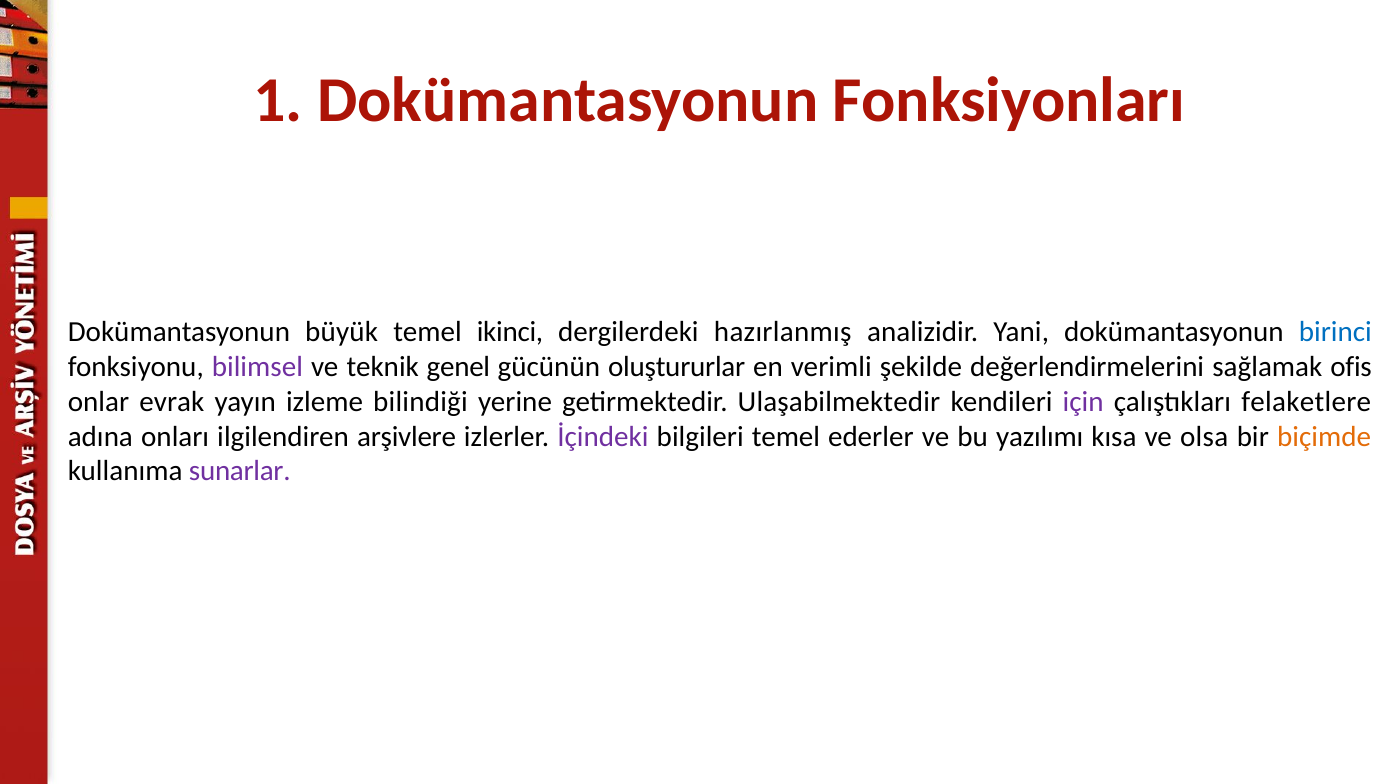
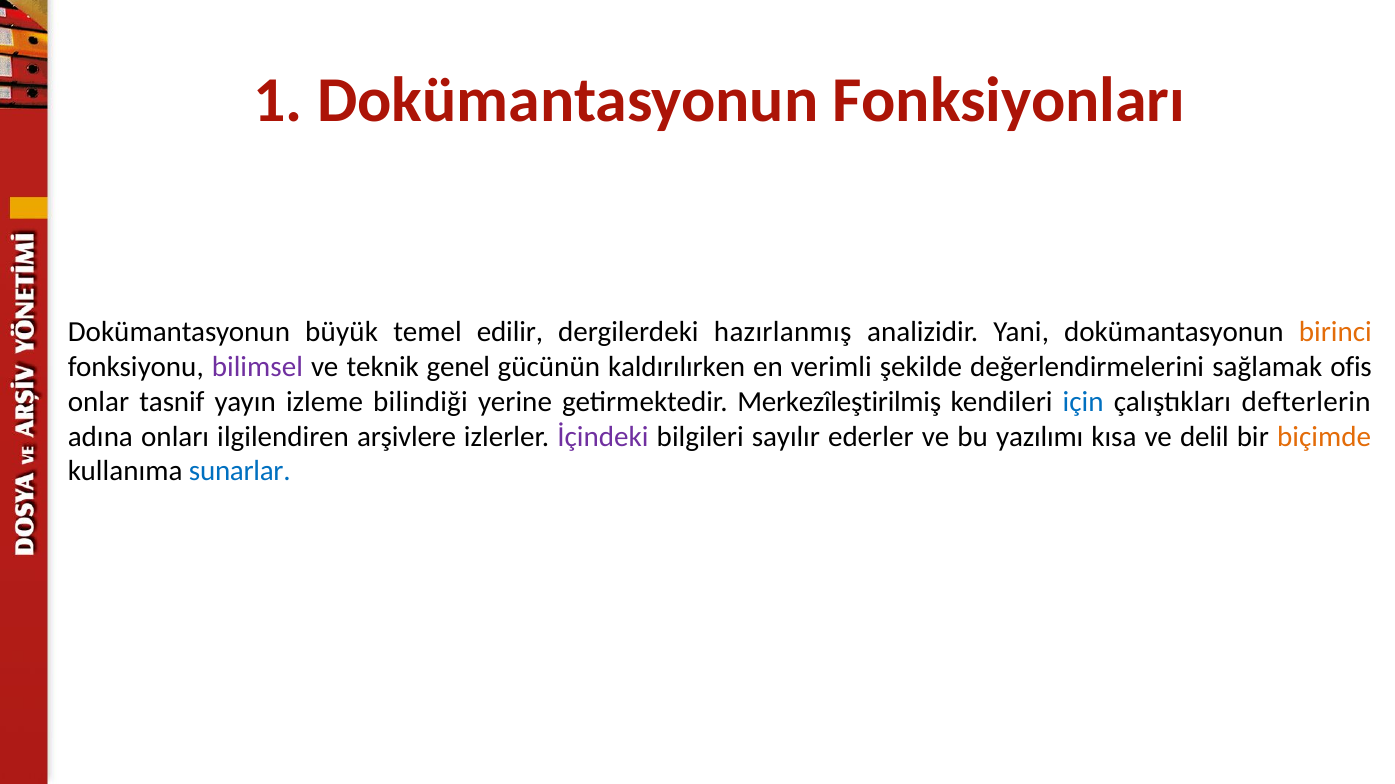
ikinci: ikinci -> edilir (510, 332)
birinci colour: blue -> orange (1335, 332)
oluştururlar: oluştururlar -> kaldırılırken (677, 367)
evrak: evrak -> tasnif (172, 402)
Ulaşabilmektedir: Ulaşabilmektedir -> Merkezîleştirilmiş (839, 402)
için colour: purple -> blue (1083, 402)
felaketlere: felaketlere -> defterlerin (1306, 402)
bilgileri temel: temel -> sayılır (786, 437)
olsa: olsa -> delil (1204, 437)
sunarlar colour: purple -> blue (240, 472)
